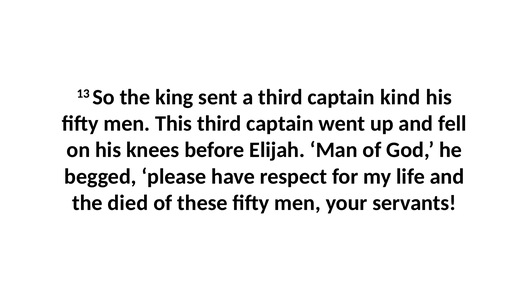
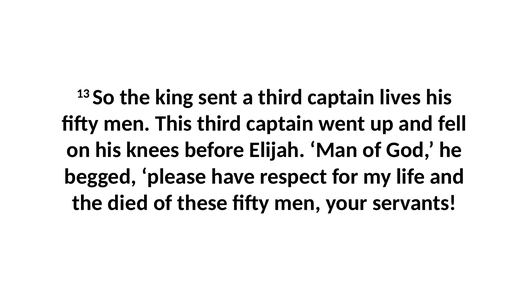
kind: kind -> lives (400, 97)
